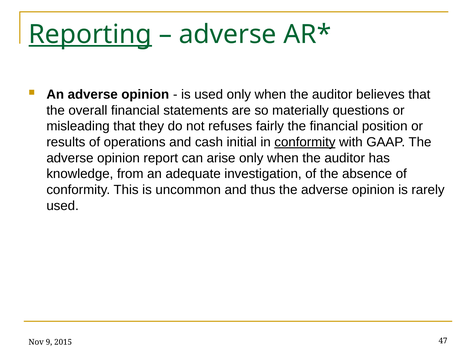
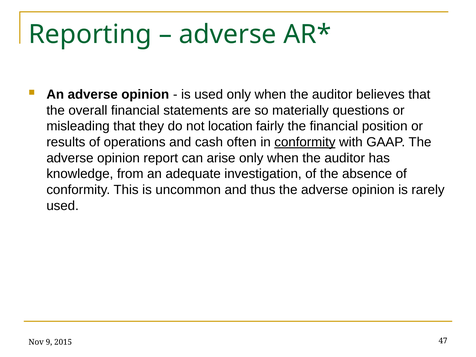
Reporting underline: present -> none (90, 35)
refuses: refuses -> location (230, 126)
initial: initial -> often (242, 142)
